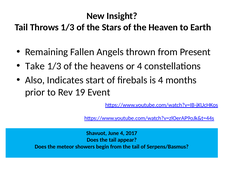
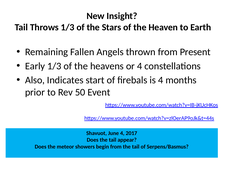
Take: Take -> Early (35, 66)
19: 19 -> 50 (80, 92)
